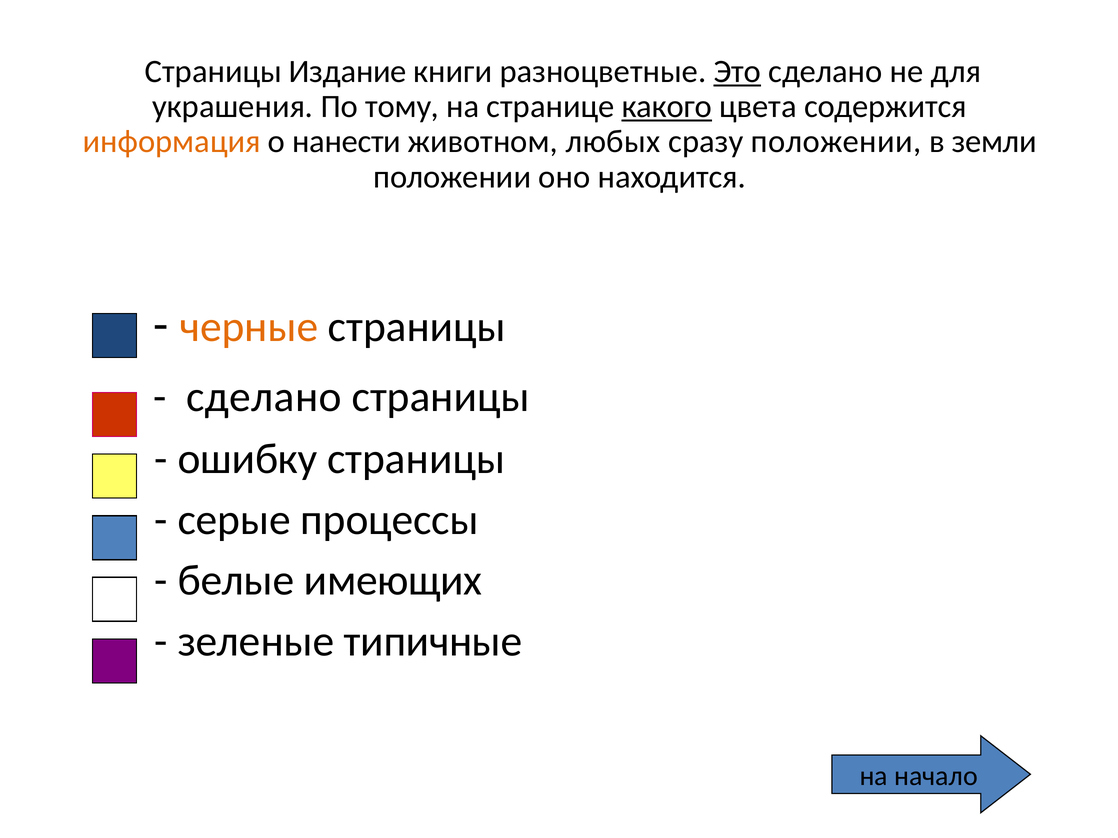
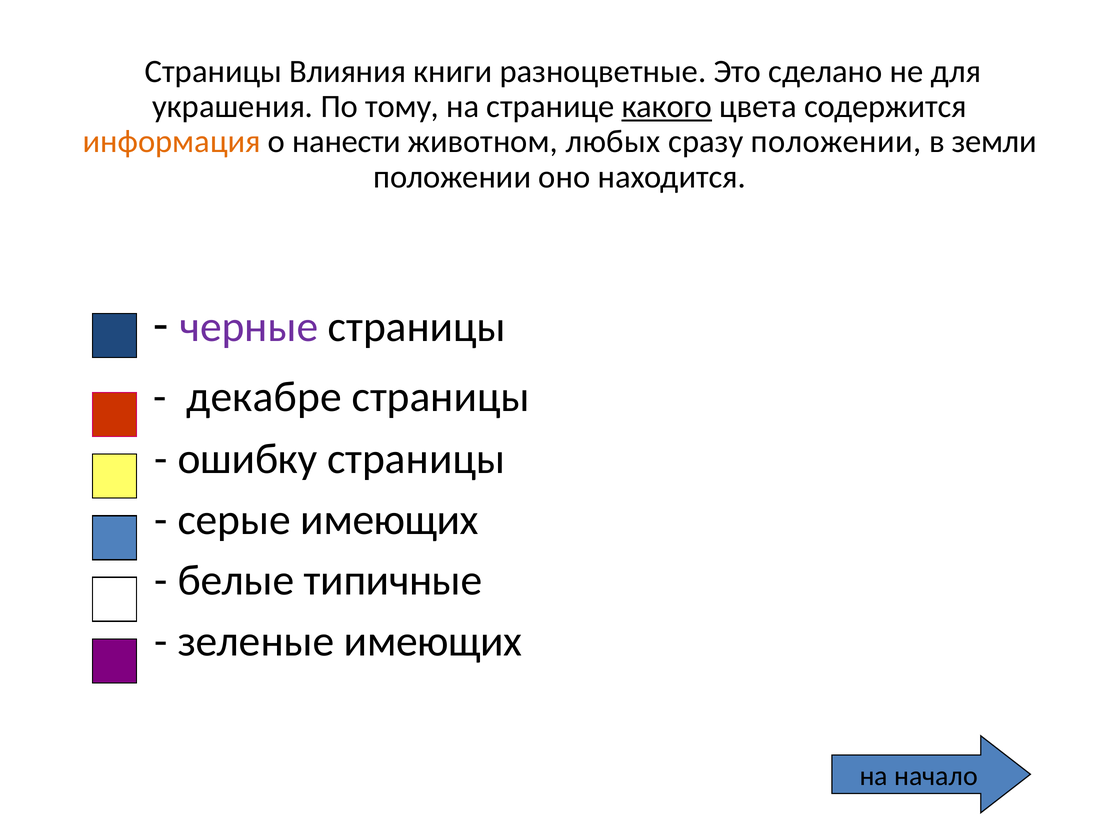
Издание: Издание -> Влияния (348, 71)
Это underline: present -> none (737, 71)
черные colour: orange -> purple (249, 327)
сделано: сделано -> декабре (264, 397)
серые процессы: процессы -> имеющих (390, 520)
имеющих: имеющих -> типичные (393, 581)
зеленые типичные: типичные -> имеющих (433, 642)
